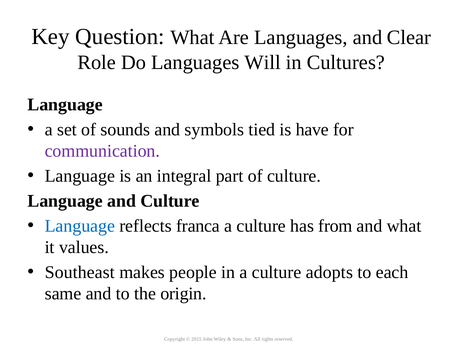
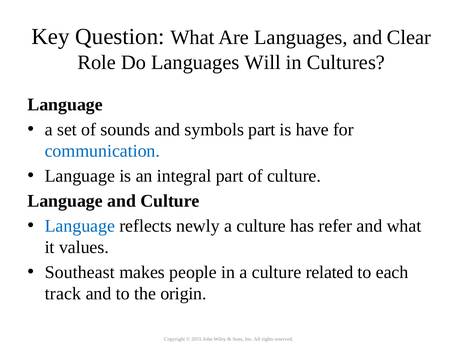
symbols tied: tied -> part (262, 130)
communication colour: purple -> blue (102, 151)
franca: franca -> newly (198, 226)
from: from -> refer (335, 226)
adopts: adopts -> related (329, 272)
same: same -> track (63, 294)
